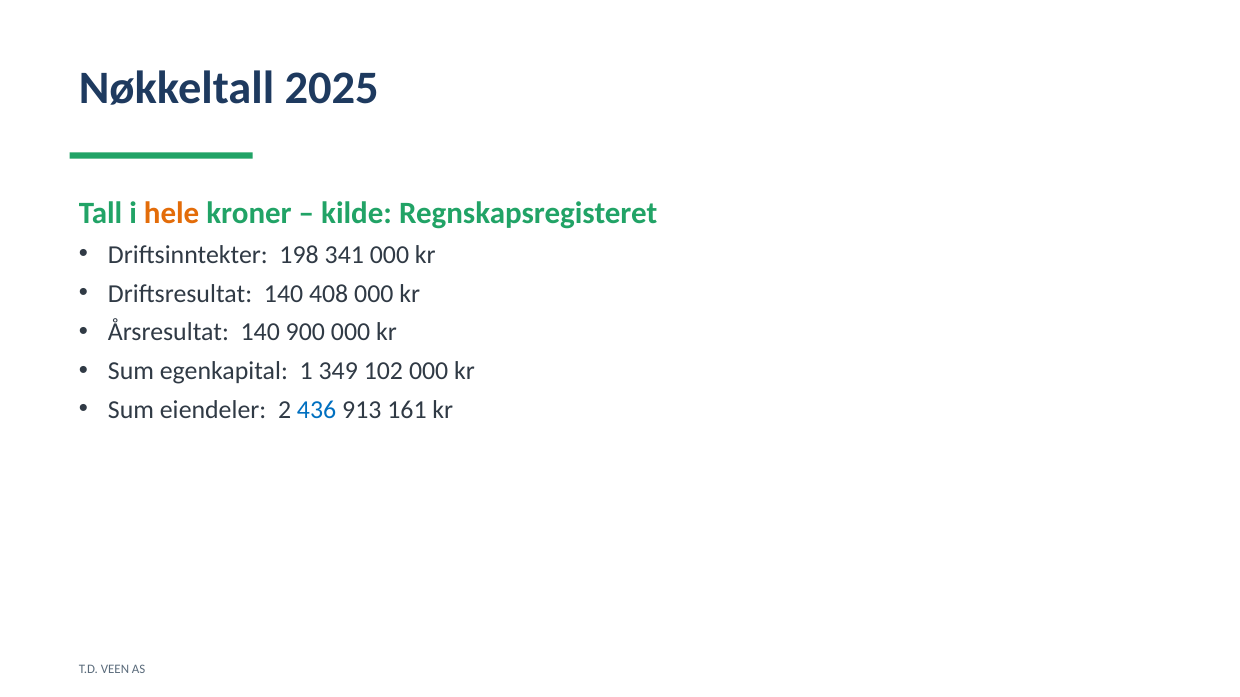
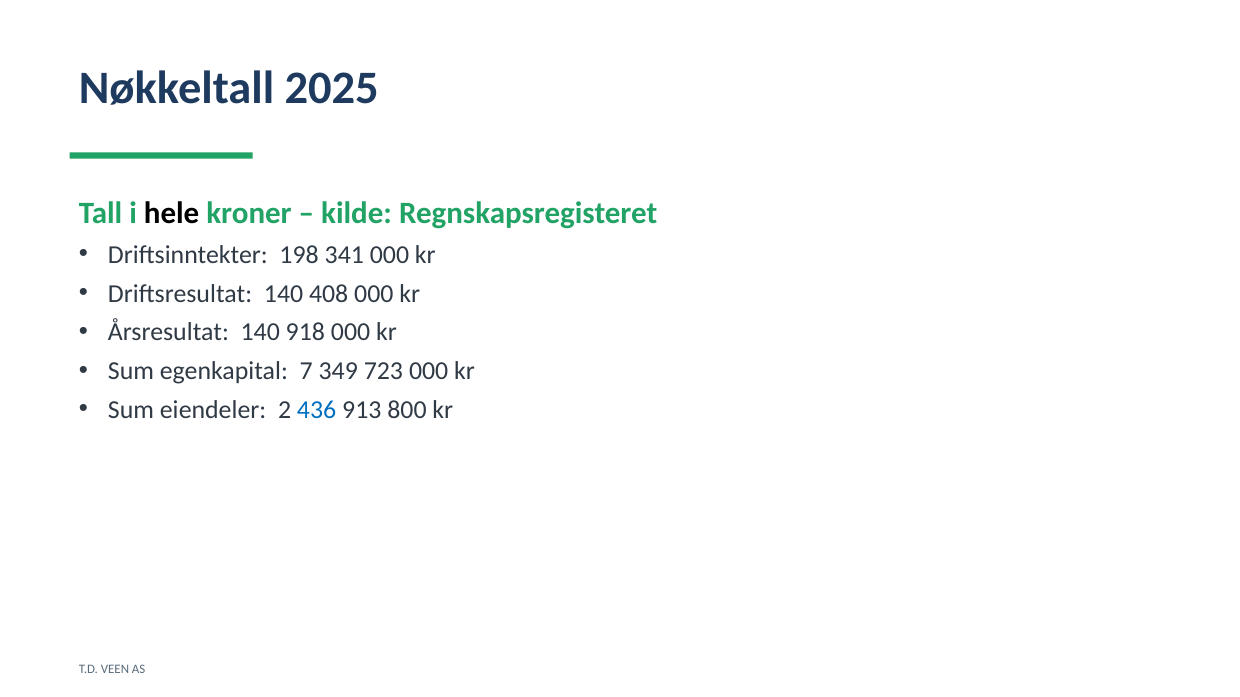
hele colour: orange -> black (172, 213)
900: 900 -> 918 (305, 333)
1: 1 -> 7 (306, 371)
102: 102 -> 723 (383, 371)
161: 161 -> 800 (407, 410)
